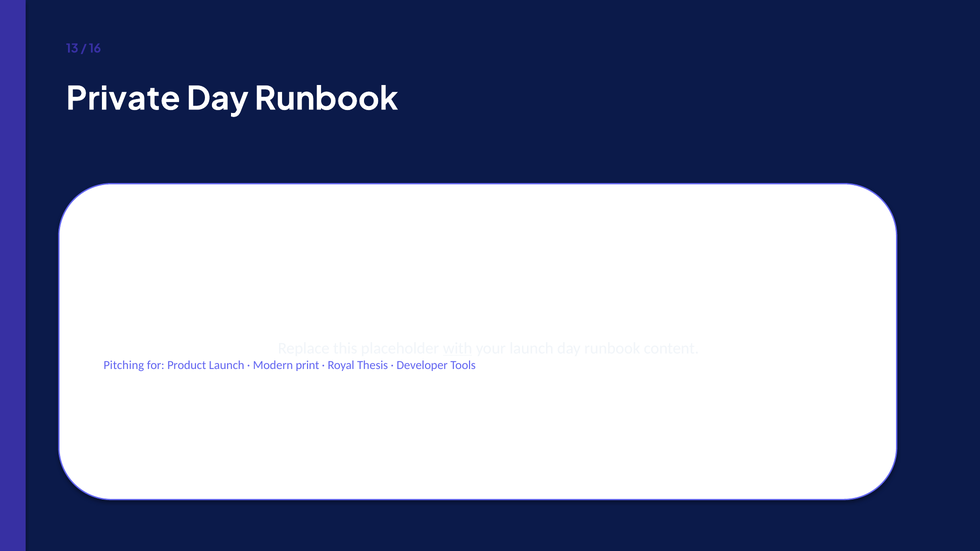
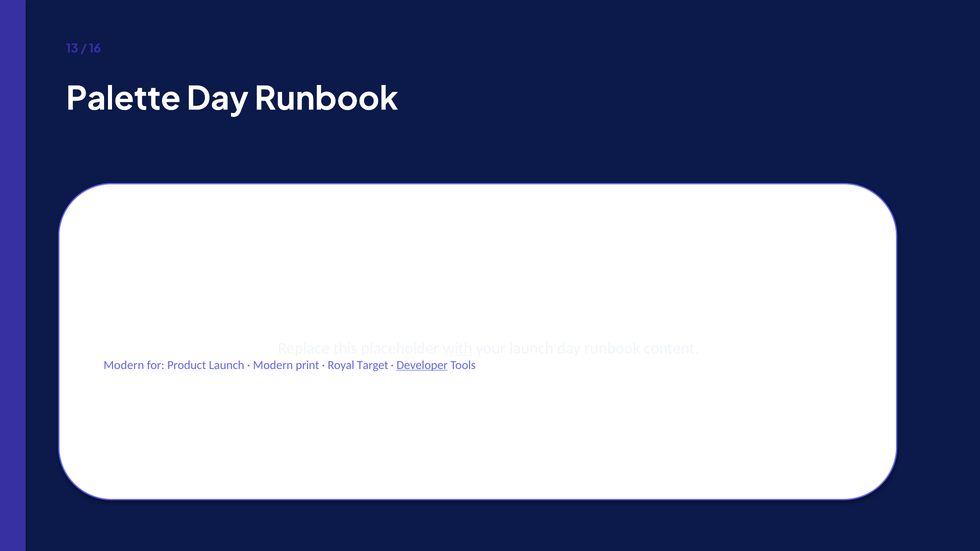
Private: Private -> Palette (123, 99)
Pitching: Pitching -> Modern (124, 365)
Thesis: Thesis -> Target (373, 365)
Developer underline: none -> present (422, 365)
